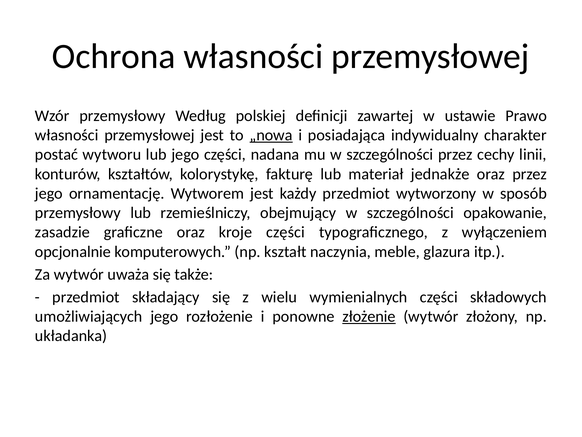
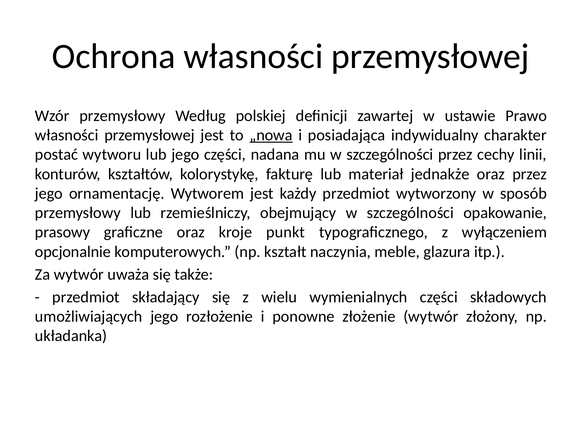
zasadzie: zasadzie -> prasowy (62, 232)
kroje części: części -> punkt (286, 232)
złożenie underline: present -> none (369, 316)
